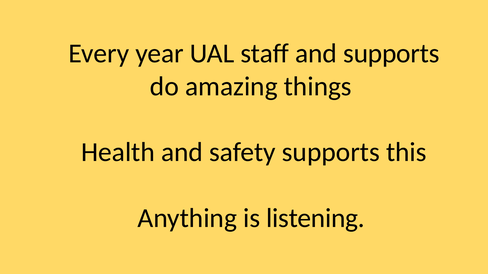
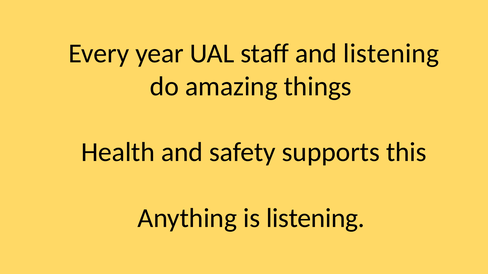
and supports: supports -> listening (391, 54)
